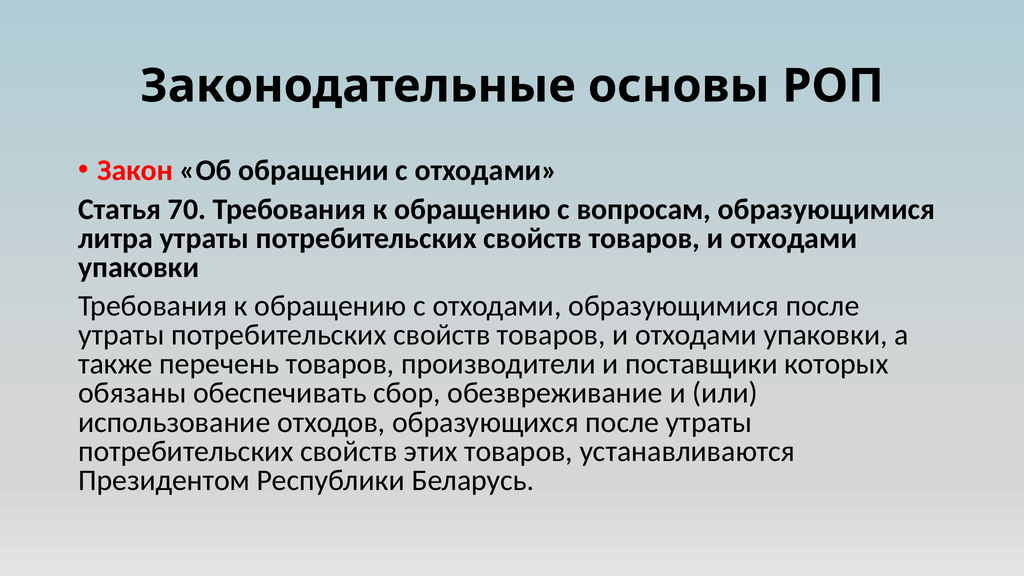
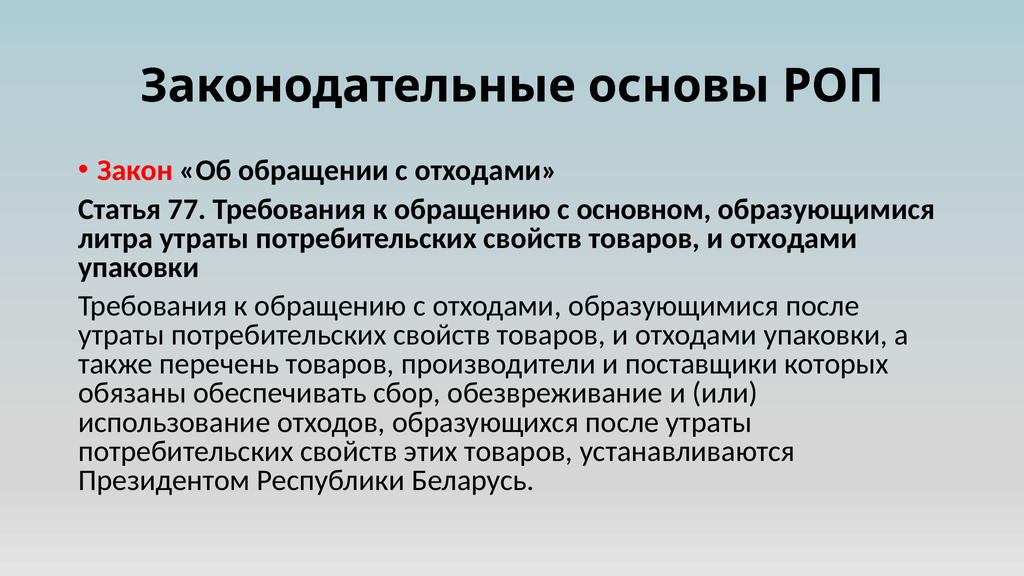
70: 70 -> 77 (187, 209)
вопросам: вопросам -> основном (644, 209)
